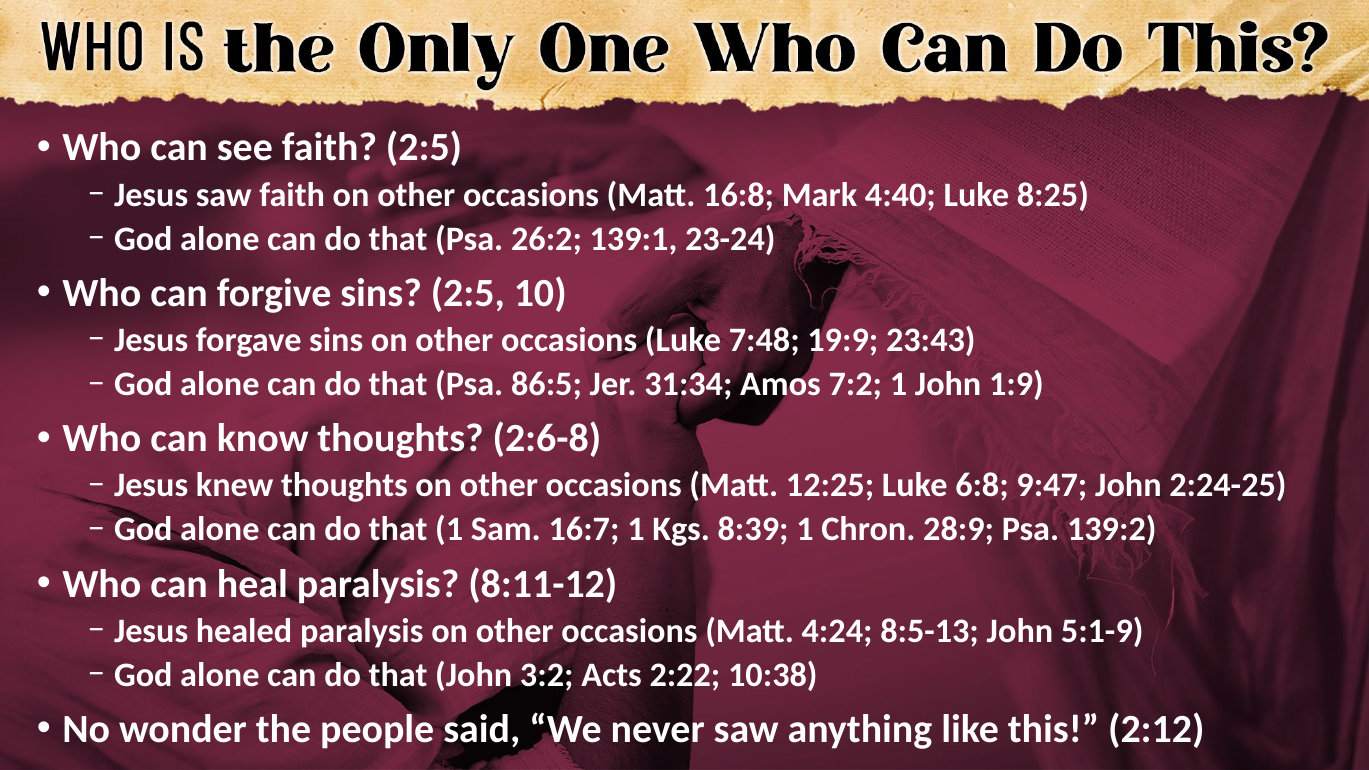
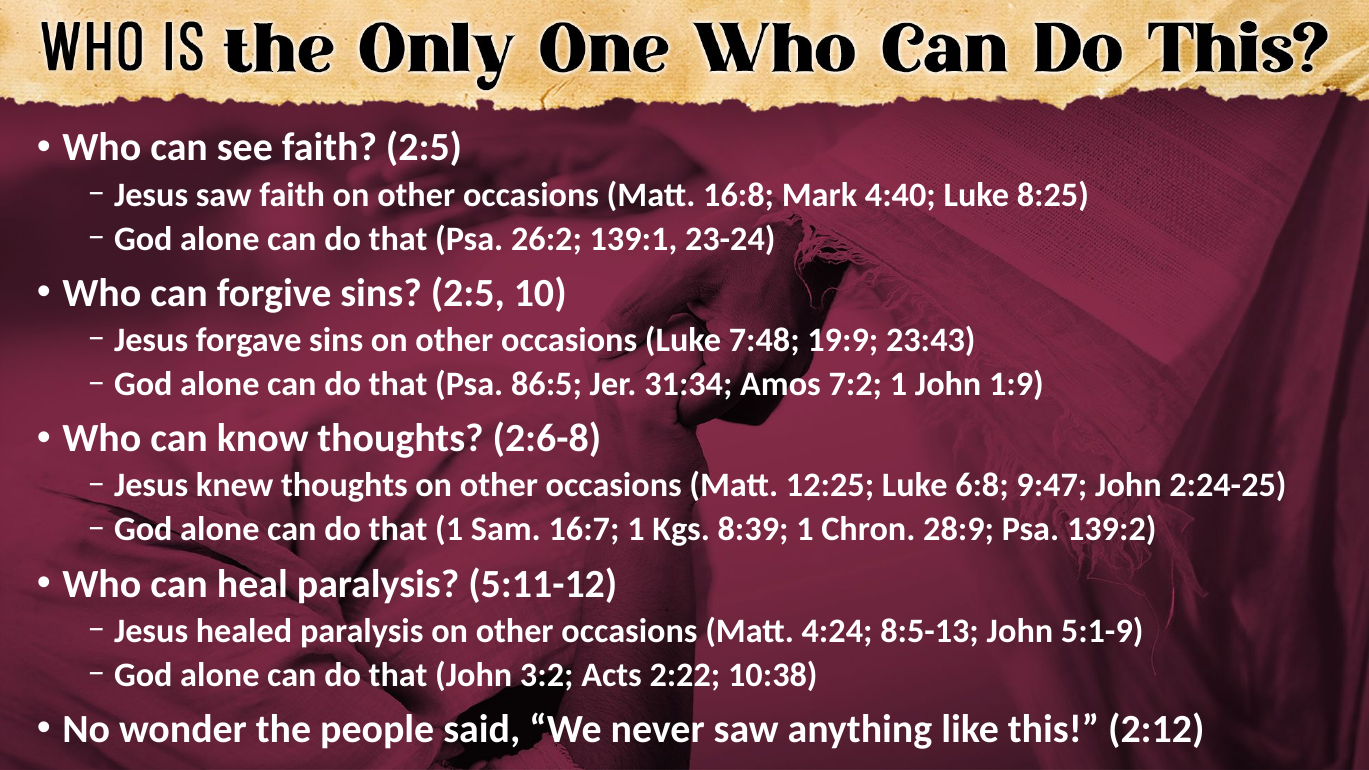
8:11-12: 8:11-12 -> 5:11-12 (543, 584)
